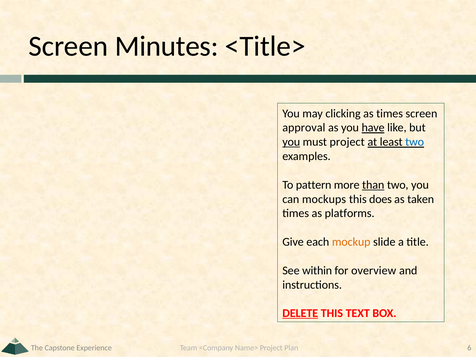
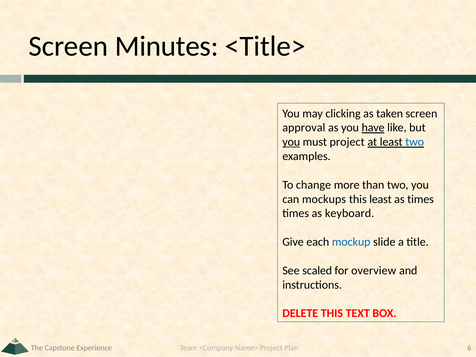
as times: times -> taken (390, 113)
pattern: pattern -> change (314, 185)
than underline: present -> none (373, 185)
this does: does -> least (381, 199)
as taken: taken -> times (421, 199)
platforms: platforms -> keyboard (350, 213)
mockup colour: orange -> blue (351, 242)
within: within -> scaled (317, 271)
DELETE underline: present -> none (300, 313)
